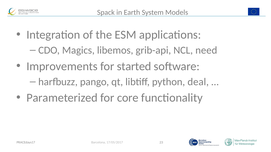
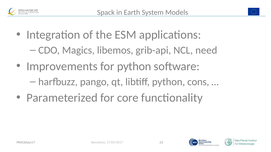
for started: started -> python (134, 66)
deal: deal -> cons (198, 82)
